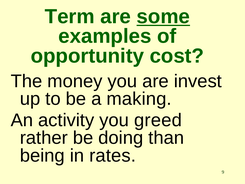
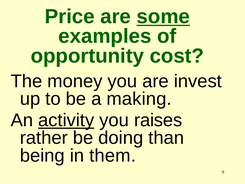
Term: Term -> Price (70, 17)
activity underline: none -> present (66, 120)
greed: greed -> raises (158, 120)
rates: rates -> them (113, 155)
